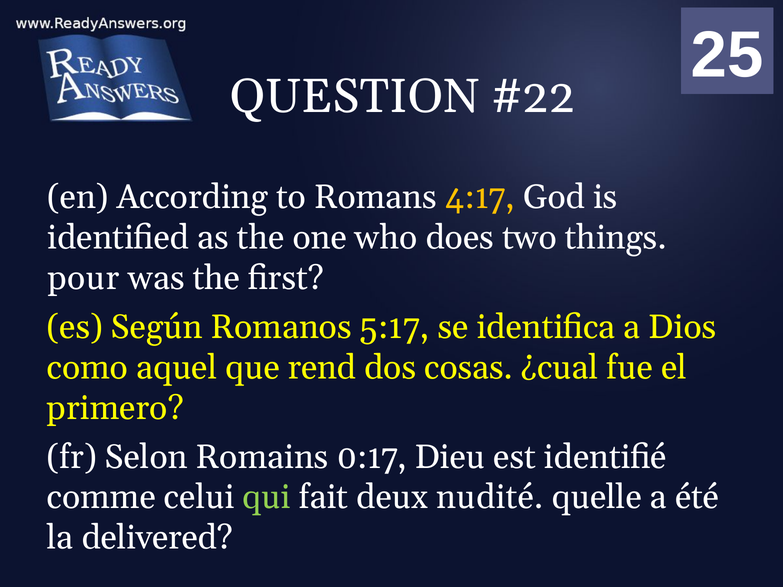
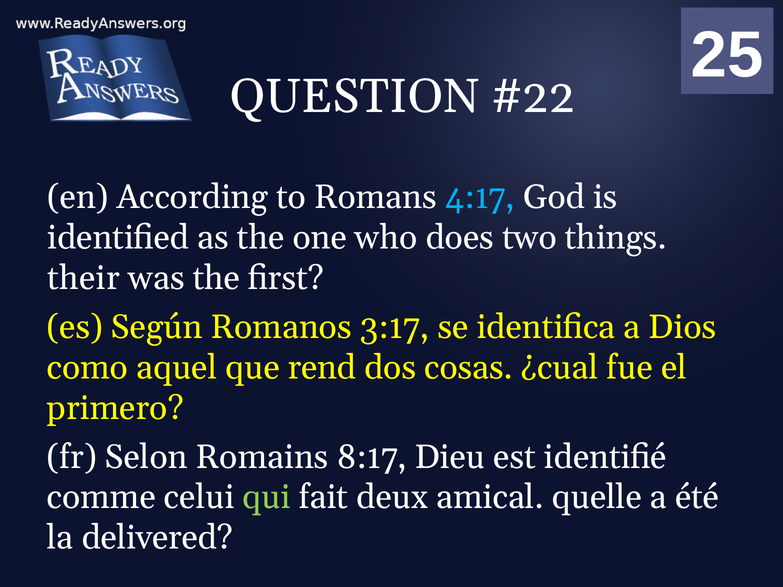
4:17 colour: yellow -> light blue (480, 197)
pour: pour -> their (84, 278)
5:17: 5:17 -> 3:17 (395, 327)
0:17: 0:17 -> 8:17 (372, 457)
nudité: nudité -> amical (490, 498)
